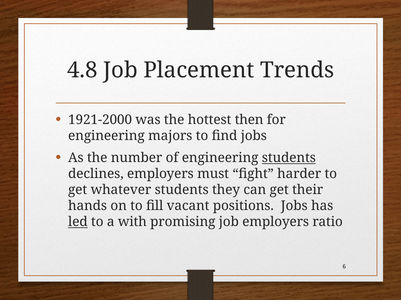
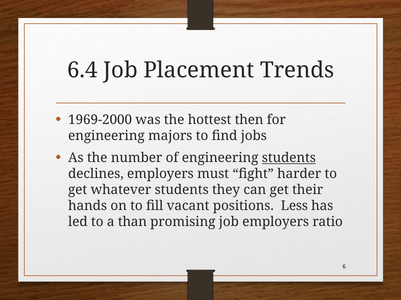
4.8: 4.8 -> 6.4 (82, 70)
1921-2000: 1921-2000 -> 1969-2000 (100, 120)
positions Jobs: Jobs -> Less (294, 206)
led underline: present -> none (78, 222)
with: with -> than (132, 222)
